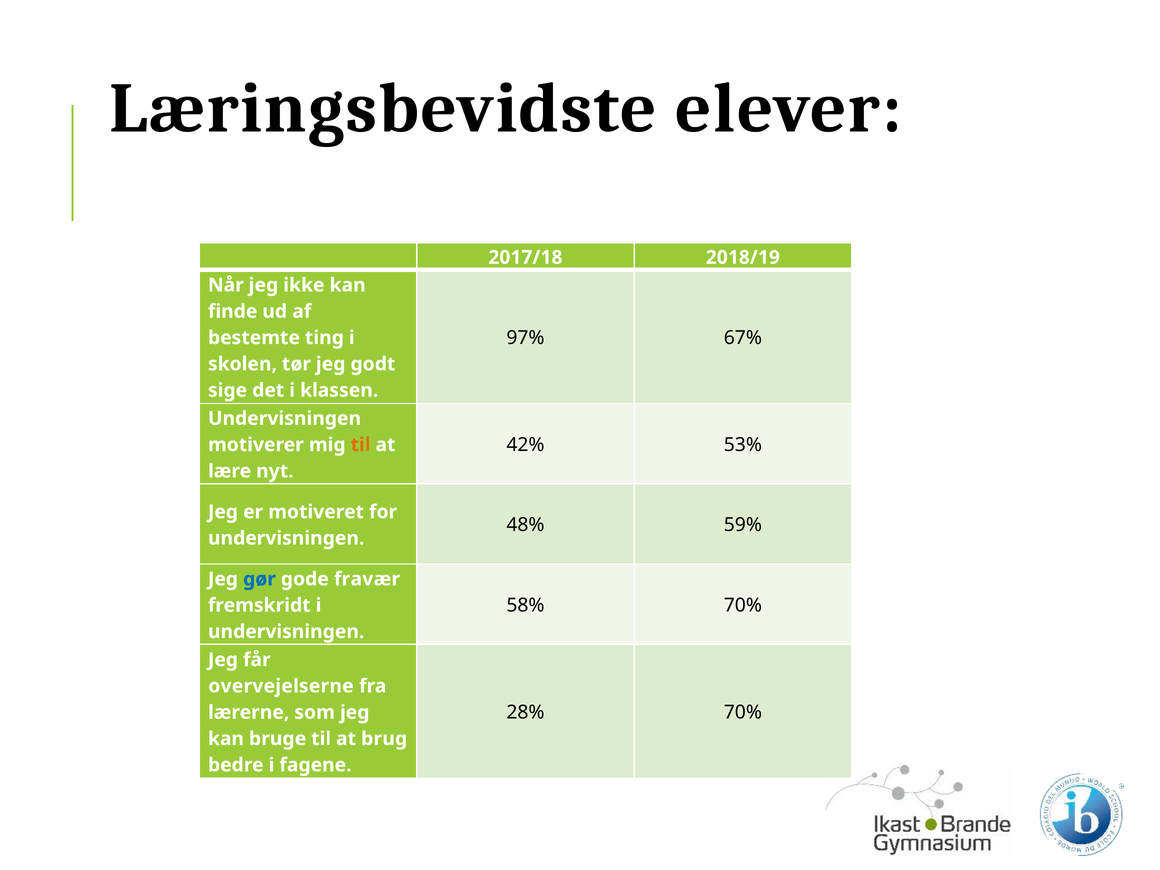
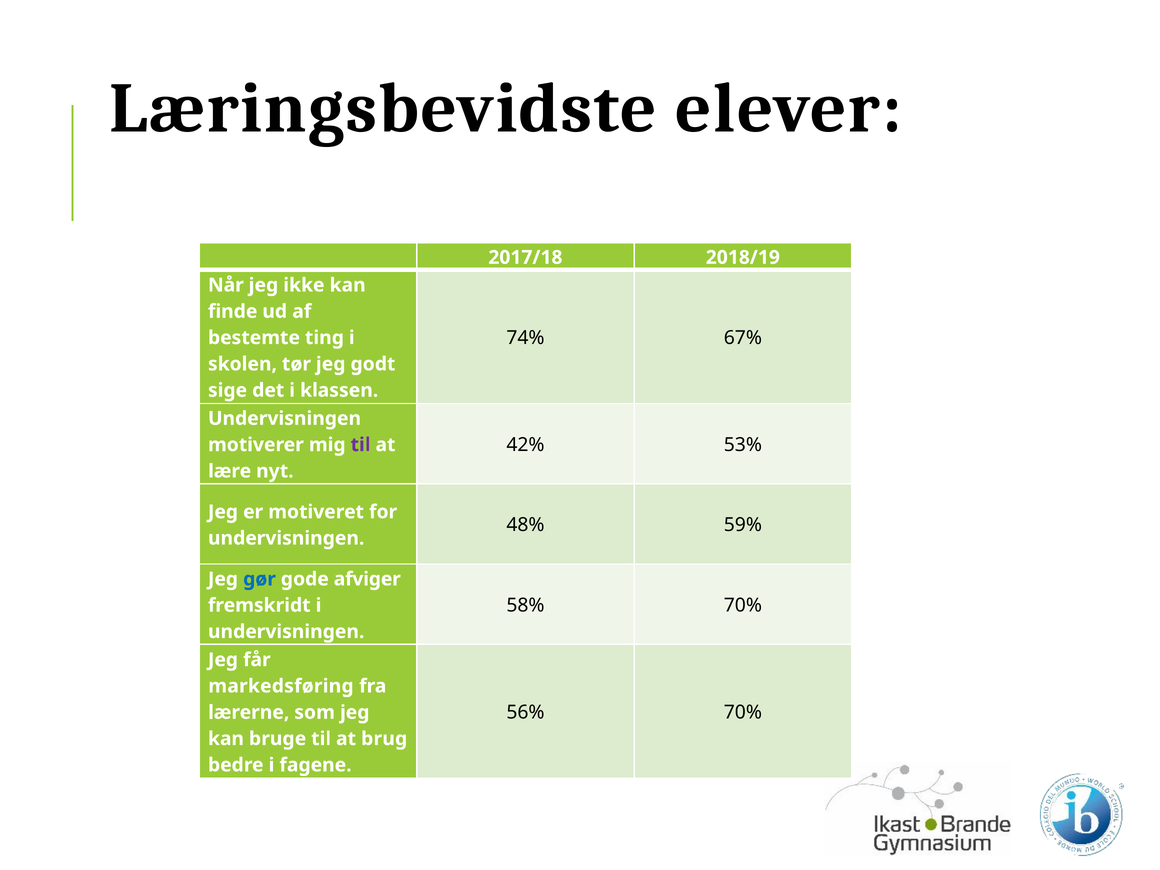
97%: 97% -> 74% (525, 338)
til colour: orange -> purple (361, 445)
fravær: fravær -> afviger (367, 579)
overvejelserne: overvejelserne -> markedsføring (281, 686)
28%: 28% -> 56% (525, 712)
